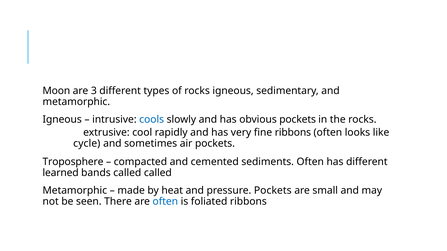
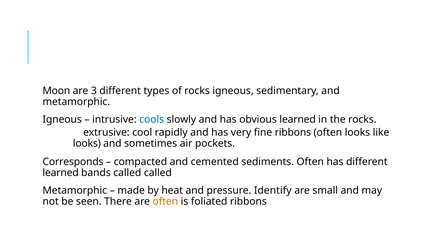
obvious pockets: pockets -> learned (298, 120)
cycle: cycle -> looks (87, 144)
Troposphere: Troposphere -> Corresponds (73, 162)
pressure Pockets: Pockets -> Identify (273, 191)
often colour: blue -> orange (165, 202)
